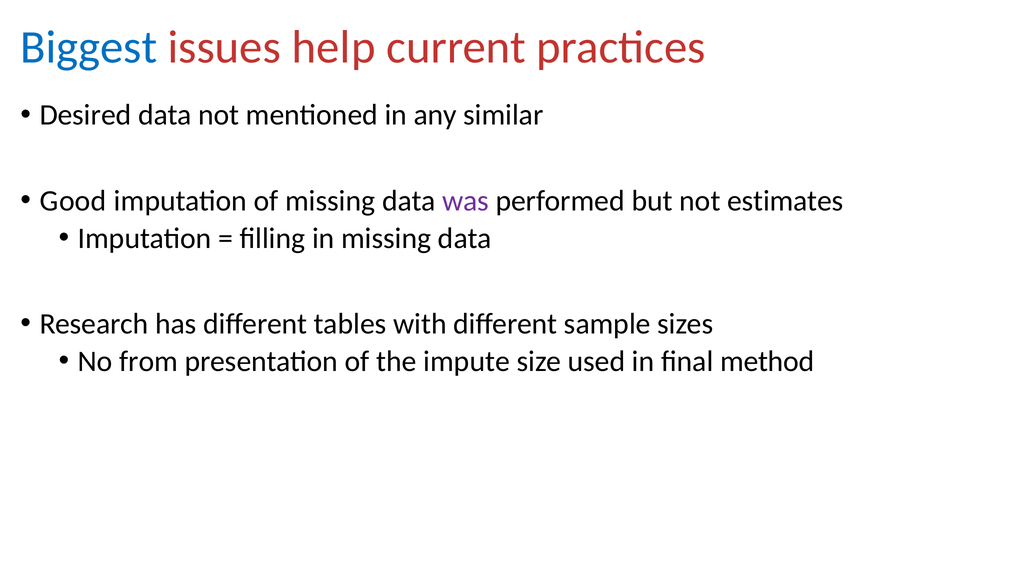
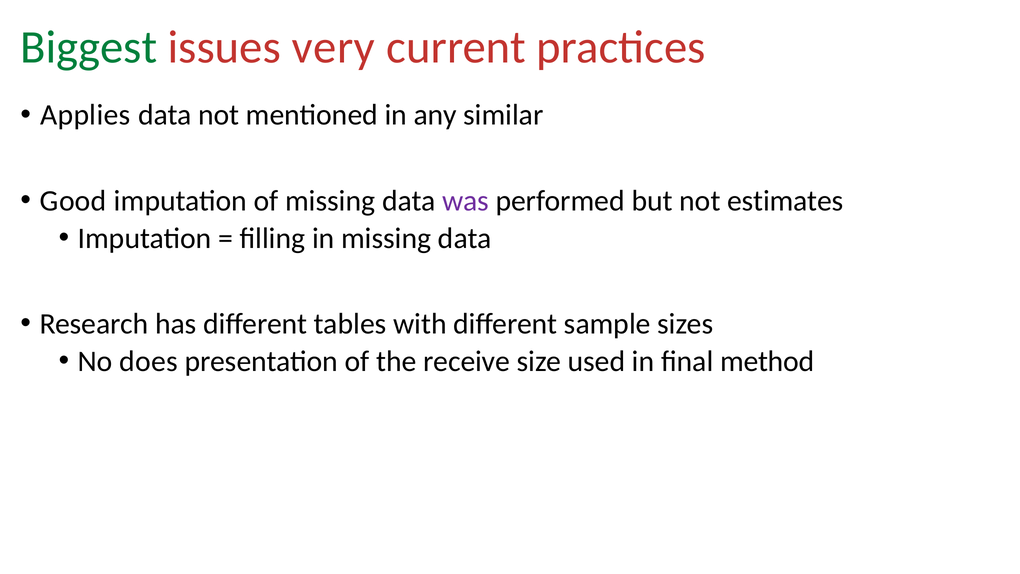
Biggest colour: blue -> green (89, 47)
help: help -> very (333, 47)
Desired: Desired -> Applies (85, 115)
from: from -> does (148, 361)
impute: impute -> receive (467, 361)
